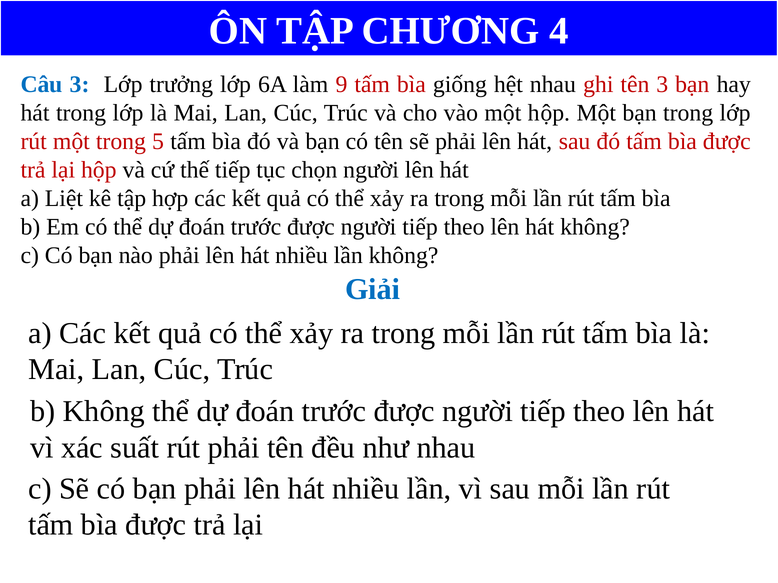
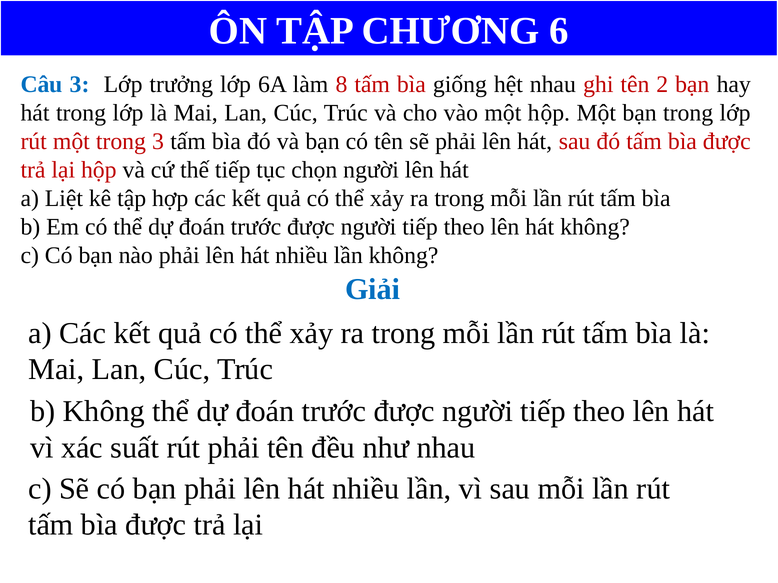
4: 4 -> 6 (559, 31)
9: 9 -> 8 (341, 85)
tên 3: 3 -> 2 (662, 85)
trong 5: 5 -> 3 (158, 142)
